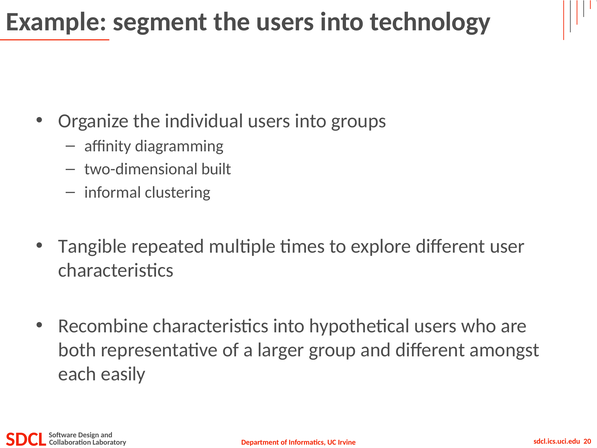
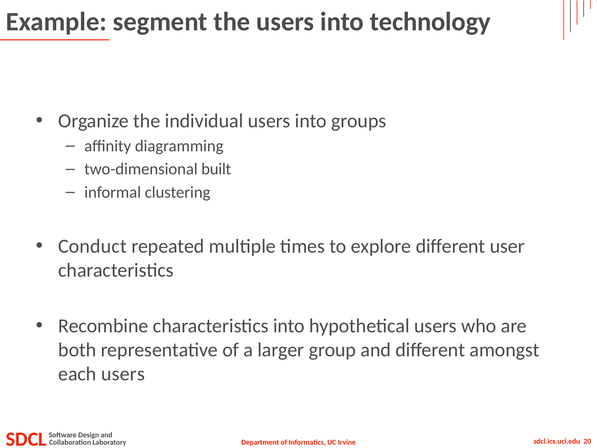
Tangible: Tangible -> Conduct (92, 246)
each easily: easily -> users (123, 374)
